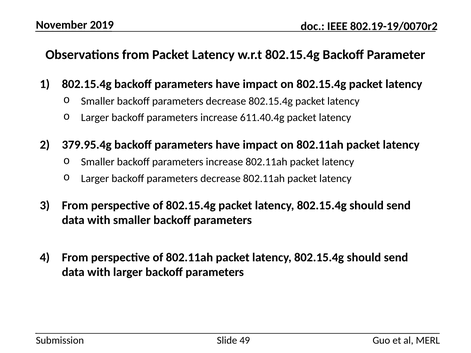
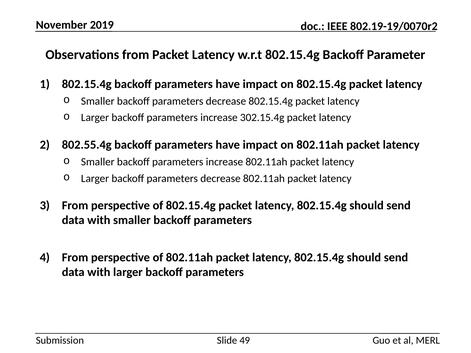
611.40.4g: 611.40.4g -> 302.15.4g (262, 118)
379.95.4g: 379.95.4g -> 802.55.4g (87, 145)
